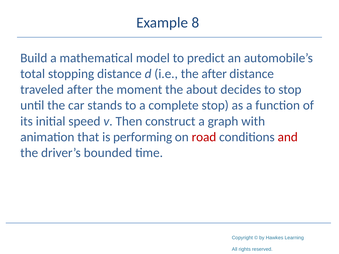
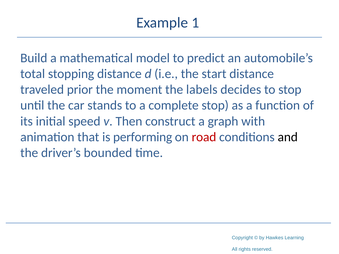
8: 8 -> 1 (195, 23)
the after: after -> start (214, 74)
traveled after: after -> prior (80, 90)
about: about -> labels (202, 90)
and colour: red -> black (288, 137)
